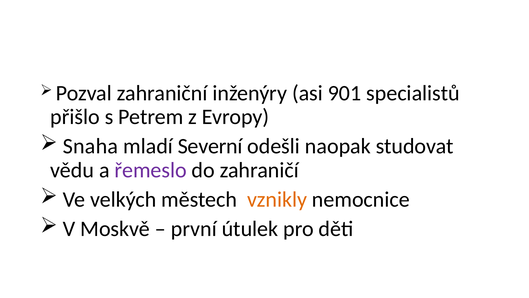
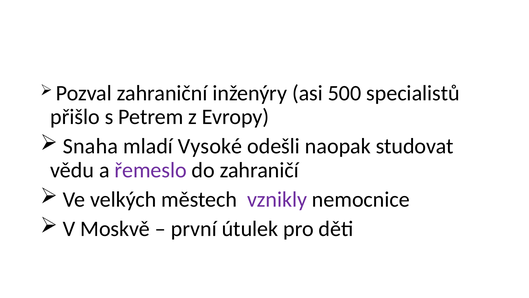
901: 901 -> 500 (345, 93)
Severní: Severní -> Vysoké (210, 146)
vznikly colour: orange -> purple (277, 199)
